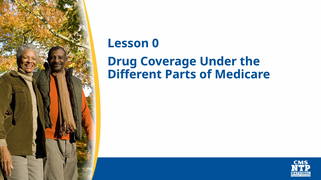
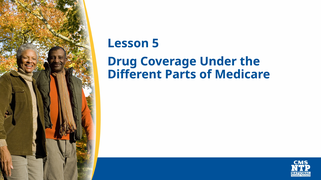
0: 0 -> 5 (155, 43)
